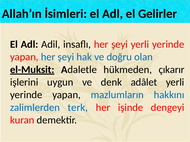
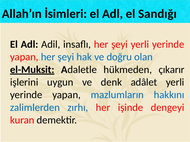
Gelirler: Gelirler -> Sandığı (158, 14)
terk: terk -> zırhı (78, 108)
